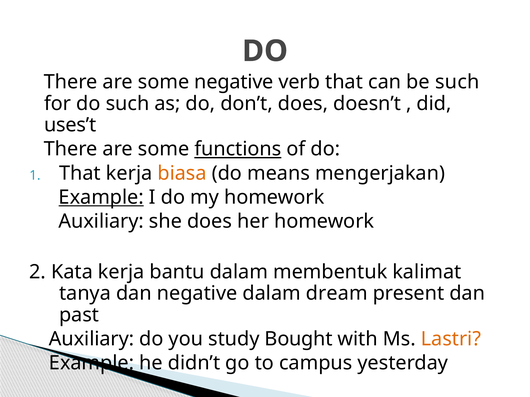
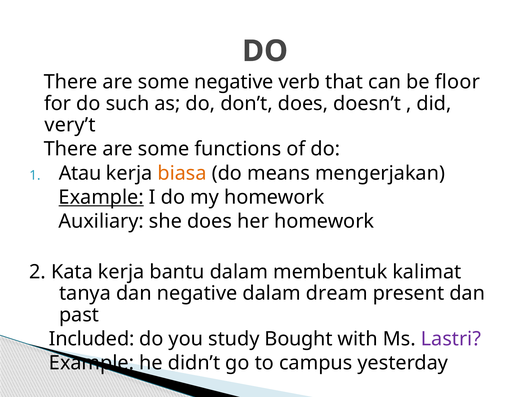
be such: such -> floor (457, 82)
uses’t: uses’t -> very’t (70, 125)
functions underline: present -> none (238, 149)
That: That -> Atau (80, 173)
Auxiliary: Auxiliary -> Included (92, 339)
Lastri colour: orange -> purple (451, 339)
